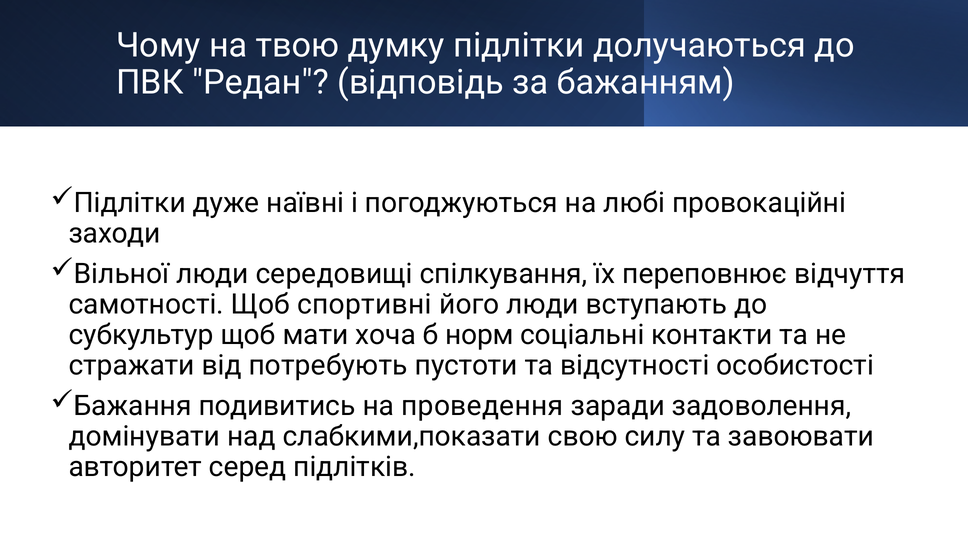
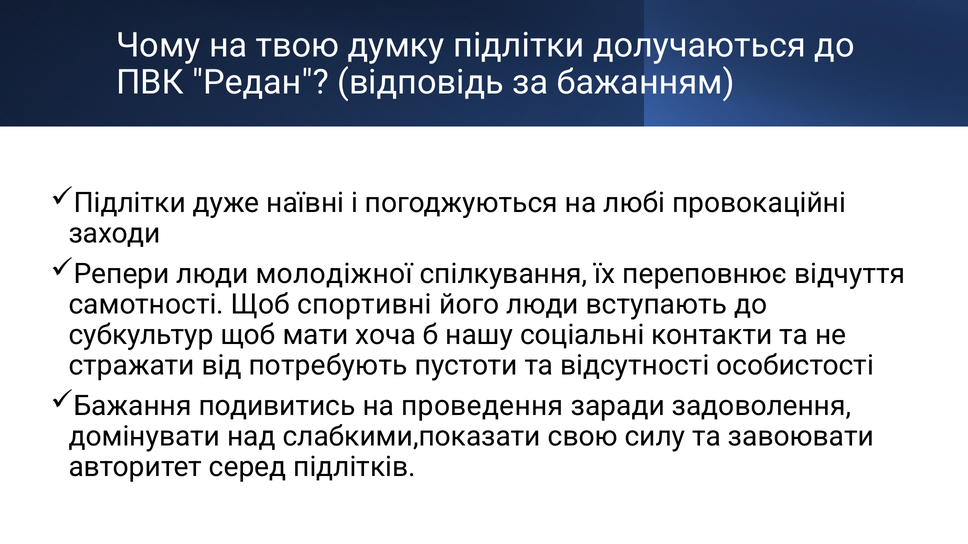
Вільної: Вільної -> Репери (122, 274)
середовищі: середовищі -> молодіжної (334, 274)
норм: норм -> нашу (479, 335)
